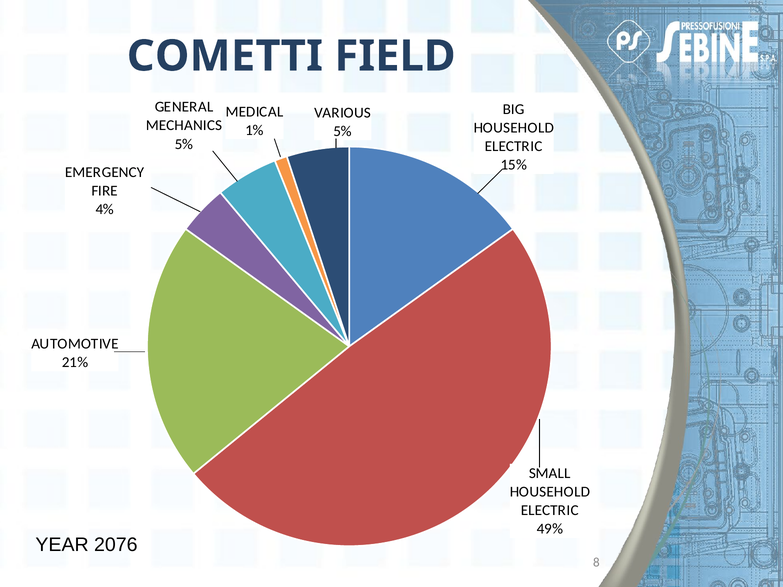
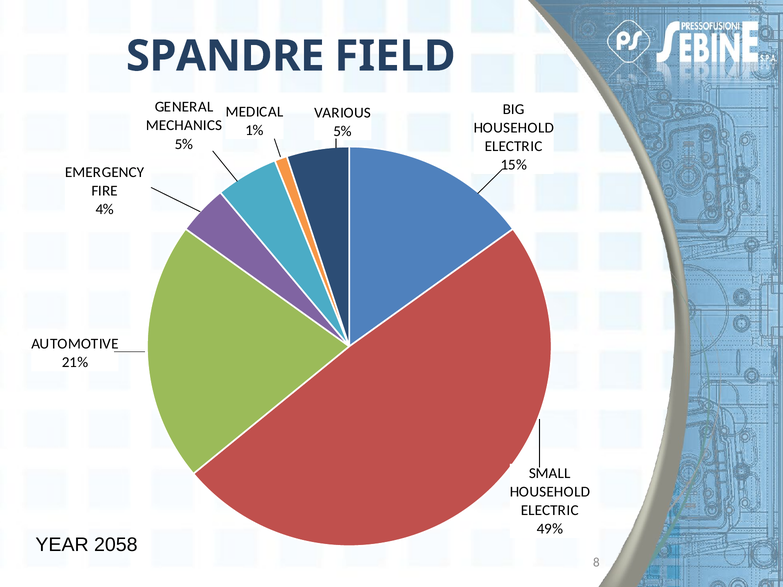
COMETTI: COMETTI -> SPANDRE (225, 56)
2076: 2076 -> 2058 (116, 545)
